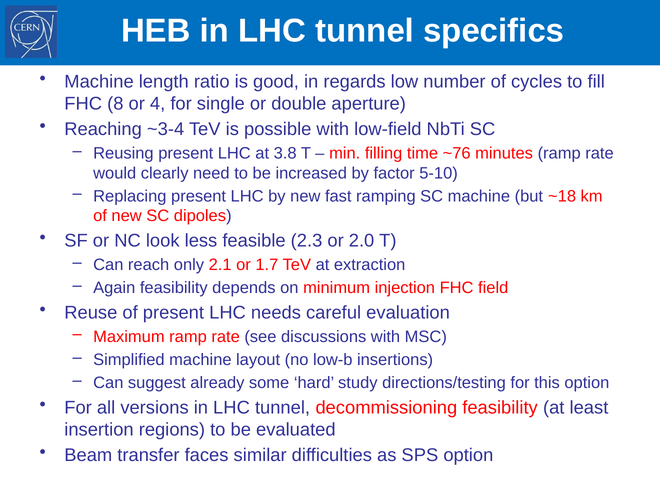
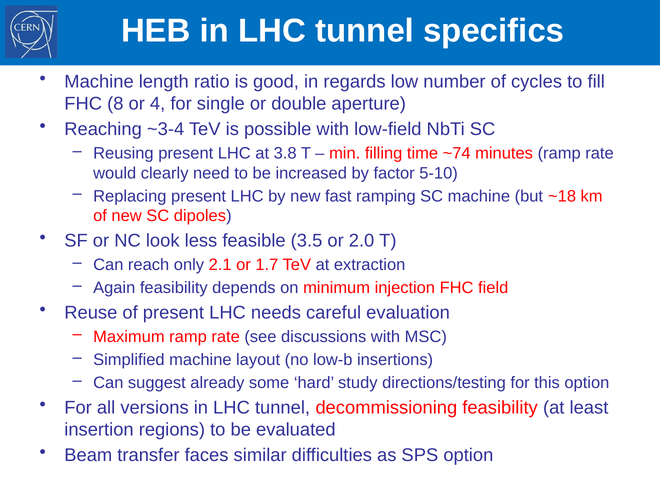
~76: ~76 -> ~74 (457, 153)
2.3: 2.3 -> 3.5 (307, 241)
